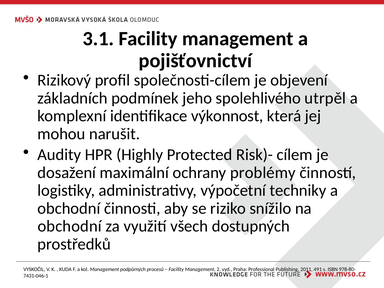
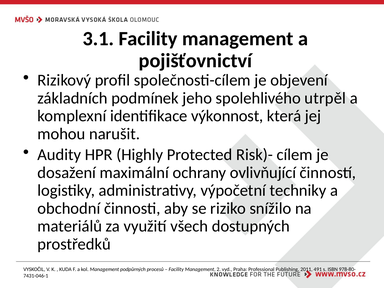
problémy: problémy -> ovlivňující (263, 173)
obchodní: obchodní -> materiálů (70, 226)
